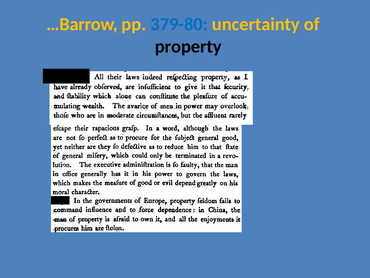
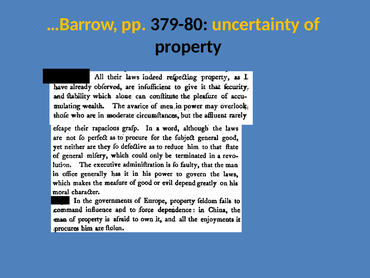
379-80 colour: blue -> black (179, 24)
